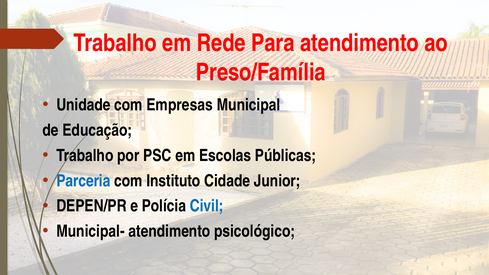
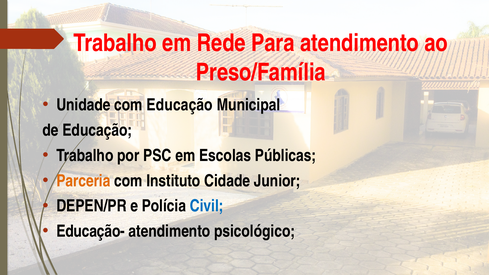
com Empresas: Empresas -> Educação (180, 105)
Parceria colour: blue -> orange (83, 181)
Municipal-: Municipal- -> Educação- (91, 231)
